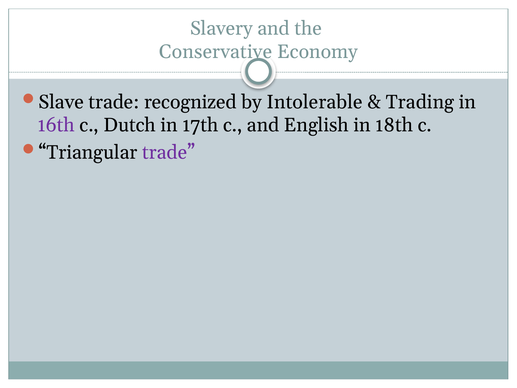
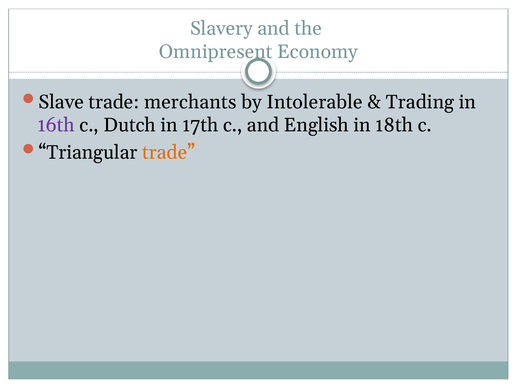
Conservative: Conservative -> Omnipresent (216, 52)
recognized: recognized -> merchants (190, 102)
trade colour: purple -> orange (169, 152)
